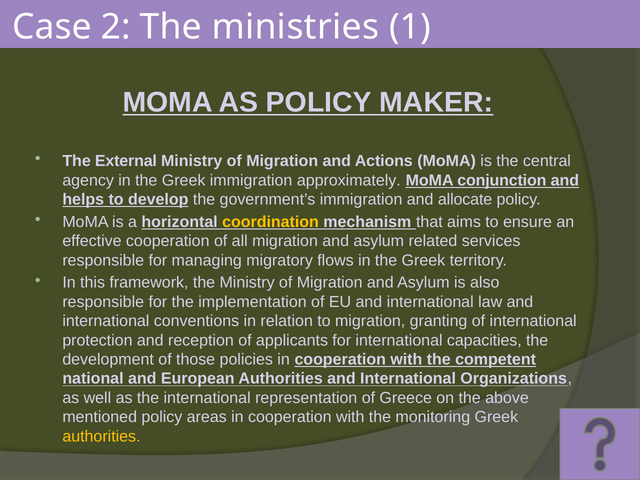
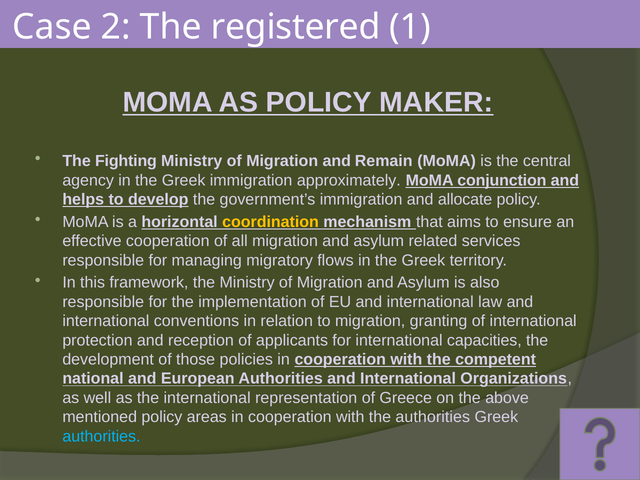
ministries: ministries -> registered (296, 27)
External: External -> Fighting (126, 161)
Actions: Actions -> Remain (384, 161)
the monitoring: monitoring -> authorities (433, 417)
authorities colour: yellow -> light blue (101, 436)
